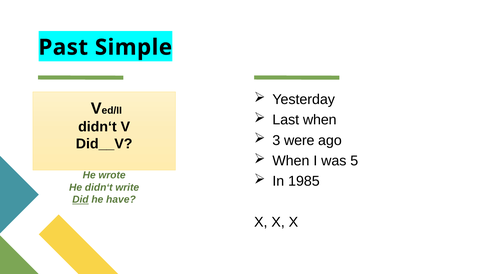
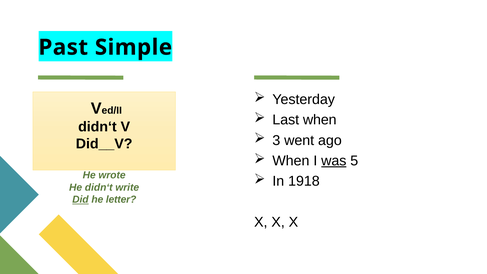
were: were -> went (299, 140)
was underline: none -> present (334, 161)
1985: 1985 -> 1918 (304, 181)
have: have -> letter (121, 200)
